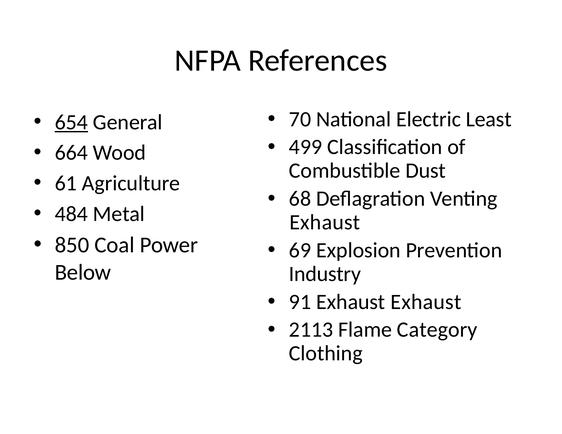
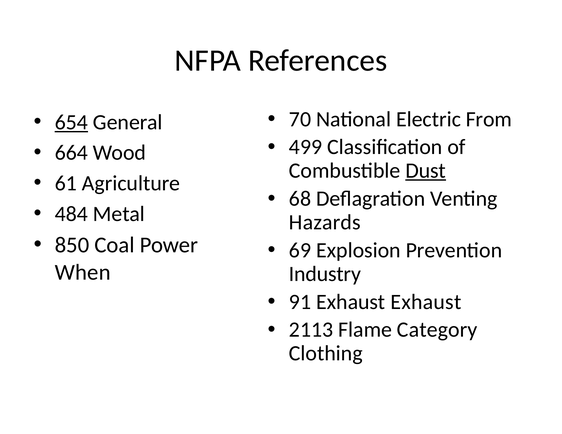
Least: Least -> From (489, 119)
Dust underline: none -> present (426, 171)
Exhaust: Exhaust -> Hazards (325, 222)
Below: Below -> When (83, 272)
